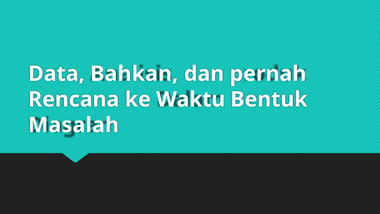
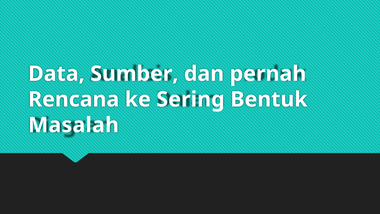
Bahkan: Bahkan -> Sumber (134, 74)
Waktu: Waktu -> Sering (190, 99)
